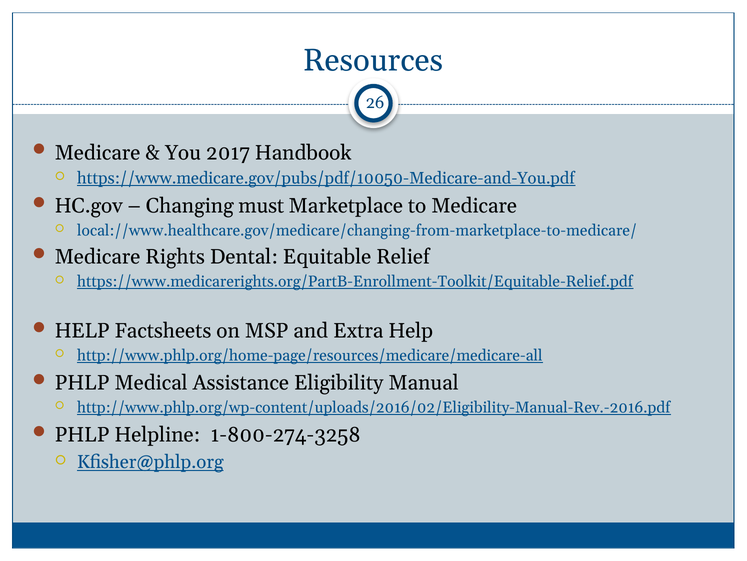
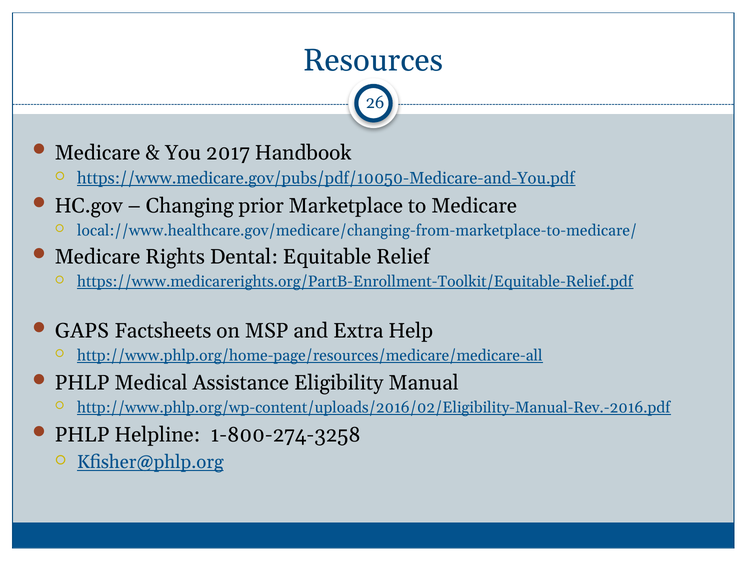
must: must -> prior (261, 206)
HELP: HELP -> GAPS (82, 330)
